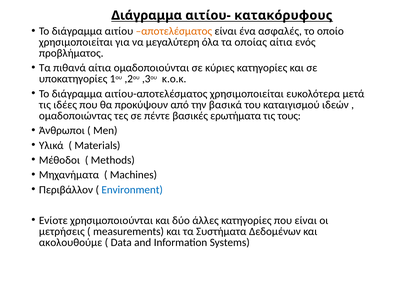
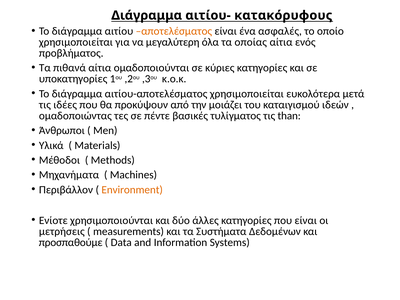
βασικά: βασικά -> μοιάζει (226, 105)
ερωτήματα: ερωτήματα -> τυλίγματος (236, 116)
τους: τους -> than (289, 116)
Environment colour: blue -> orange (132, 190)
ακολουθούμε: ακολουθούμε -> προσπαθούμε (71, 242)
